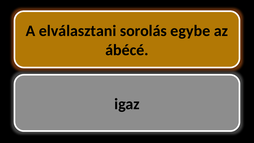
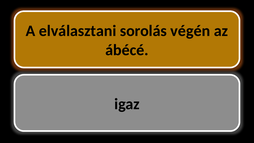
egybe: egybe -> végén (190, 31)
